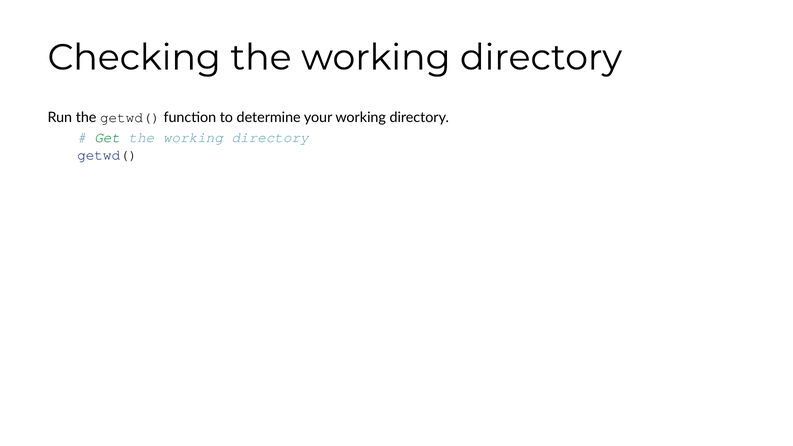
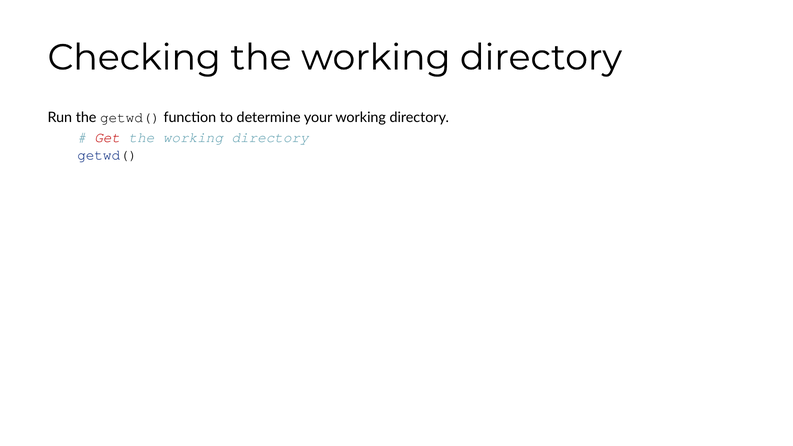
Get colour: green -> red (107, 138)
